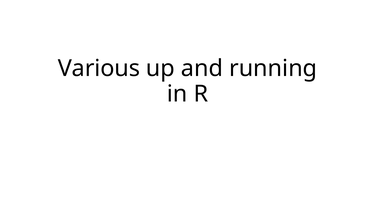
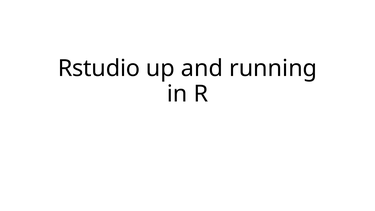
Various: Various -> Rstudio (99, 68)
